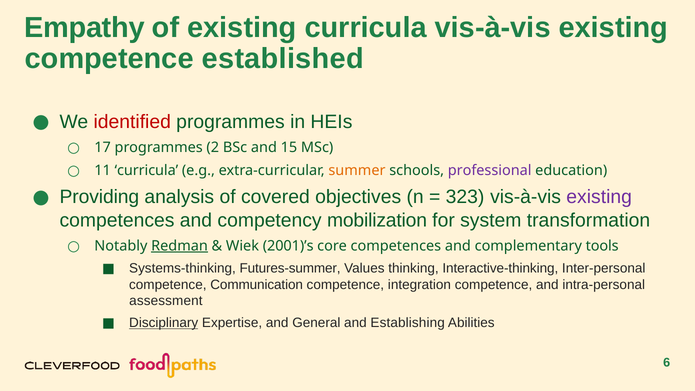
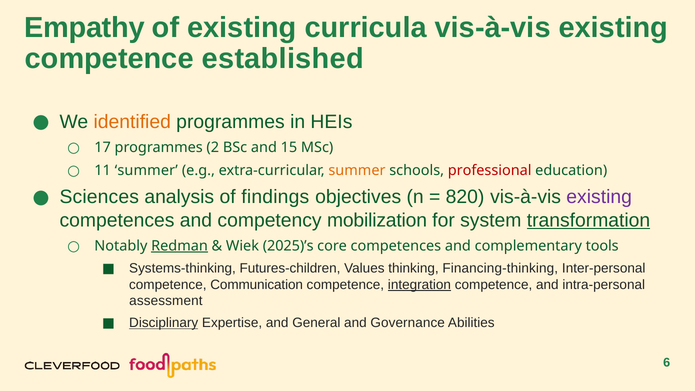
identified colour: red -> orange (132, 122)
11 curricula: curricula -> summer (146, 171)
professional colour: purple -> red (490, 171)
Providing: Providing -> Sciences (99, 197)
covered: covered -> findings (275, 197)
323: 323 -> 820 (465, 197)
transformation underline: none -> present (589, 220)
2001)’s: 2001)’s -> 2025)’s (288, 246)
Futures-summer: Futures-summer -> Futures-children (290, 268)
Interactive-thinking: Interactive-thinking -> Financing-thinking (500, 268)
integration underline: none -> present (419, 285)
Establishing: Establishing -> Governance (408, 323)
